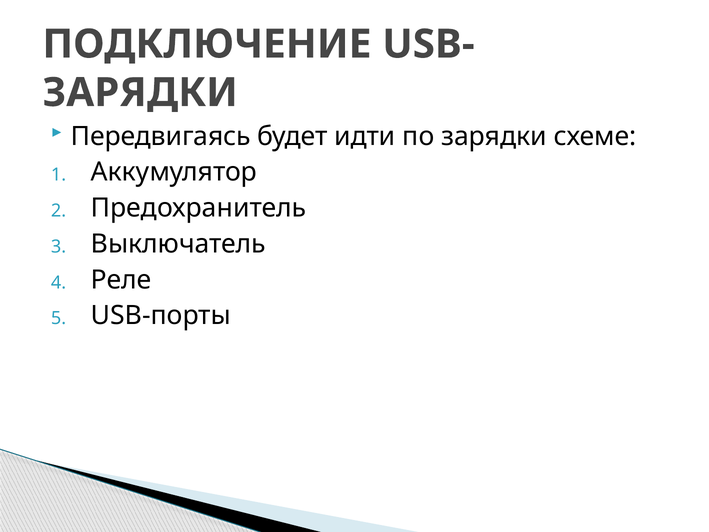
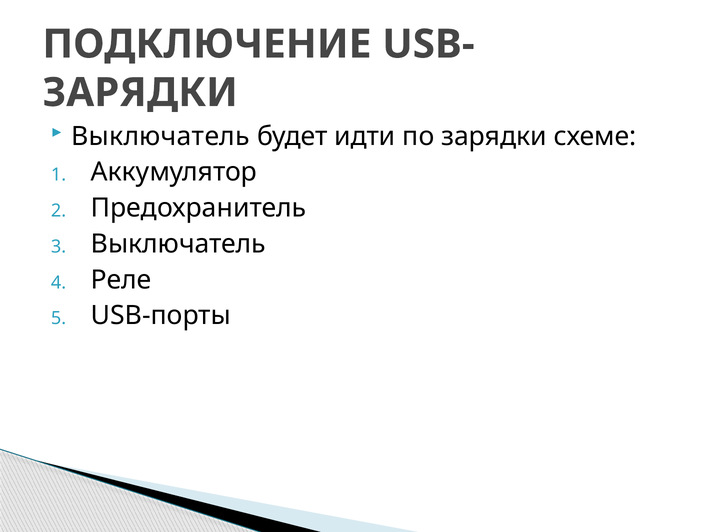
Передвигаясь: Передвигаясь -> Выключатель (160, 136)
